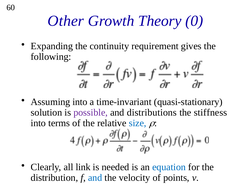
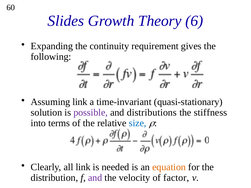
Other: Other -> Slides (66, 21)
0: 0 -> 6 (194, 21)
Assuming into: into -> link (80, 102)
equation colour: blue -> orange (169, 167)
and colour: blue -> purple (95, 178)
points: points -> factor (176, 178)
